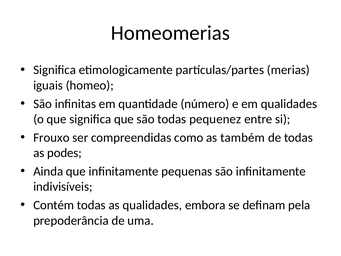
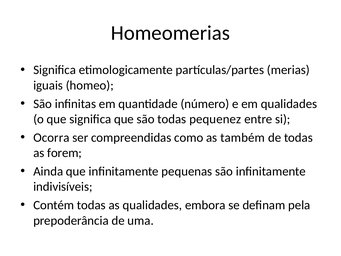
Frouxo: Frouxo -> Ocorra (51, 137)
podes: podes -> forem (65, 153)
